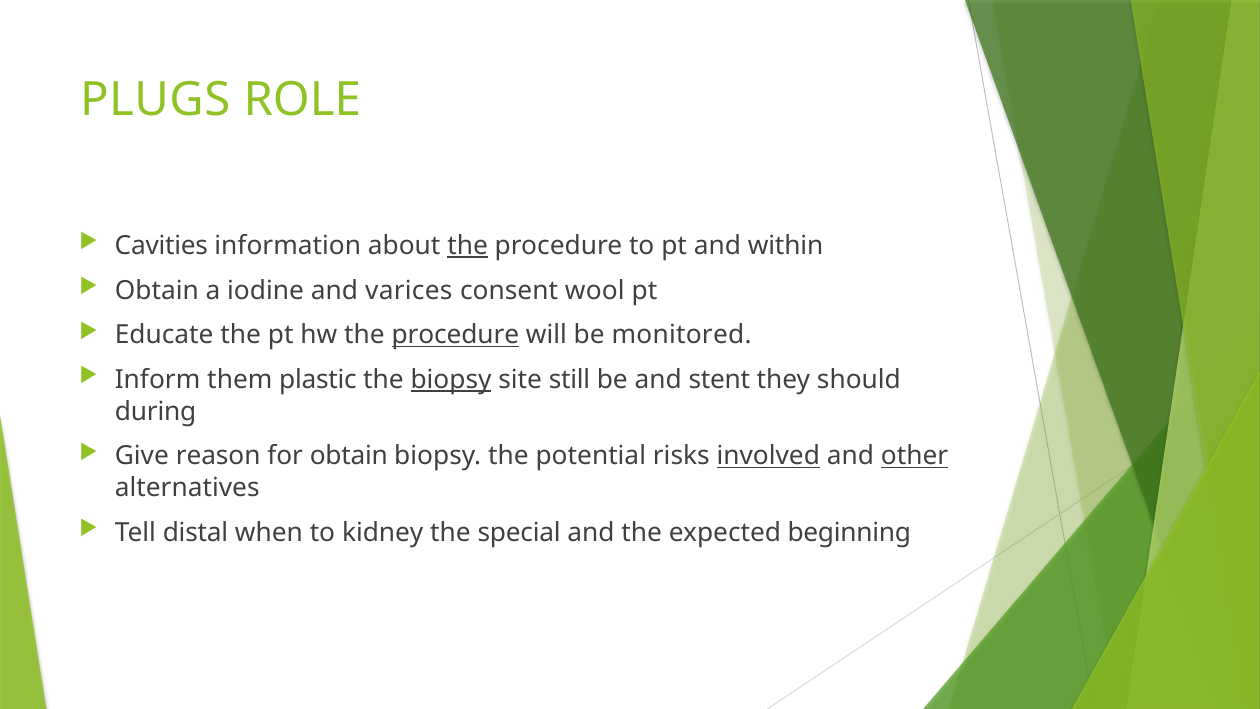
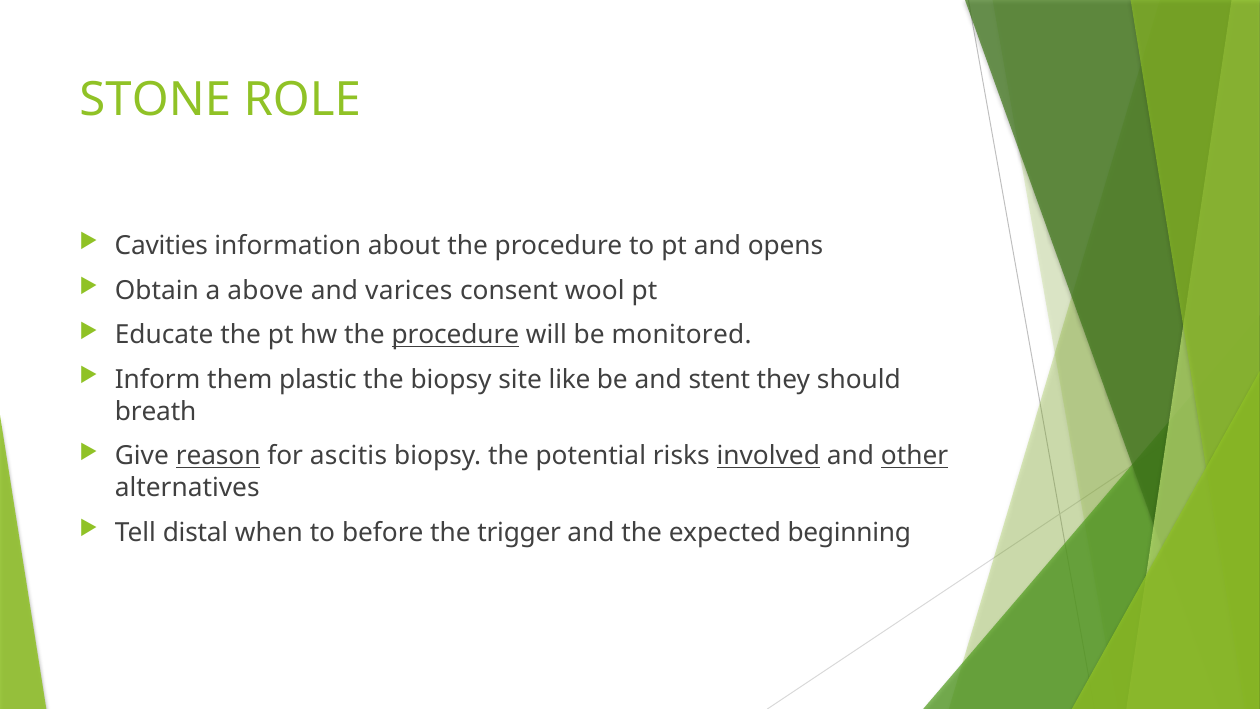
PLUGS: PLUGS -> STONE (155, 99)
the underline: present -> none (468, 246)
within: within -> opens (785, 246)
iodine: iodine -> above (265, 290)
biopsy underline: present -> none (451, 380)
still: still -> like (570, 380)
during: during -> breath (156, 411)
reason underline: none -> present (218, 456)
for obtain: obtain -> ascitis (349, 456)
kidney: kidney -> before (383, 532)
special: special -> trigger (519, 532)
